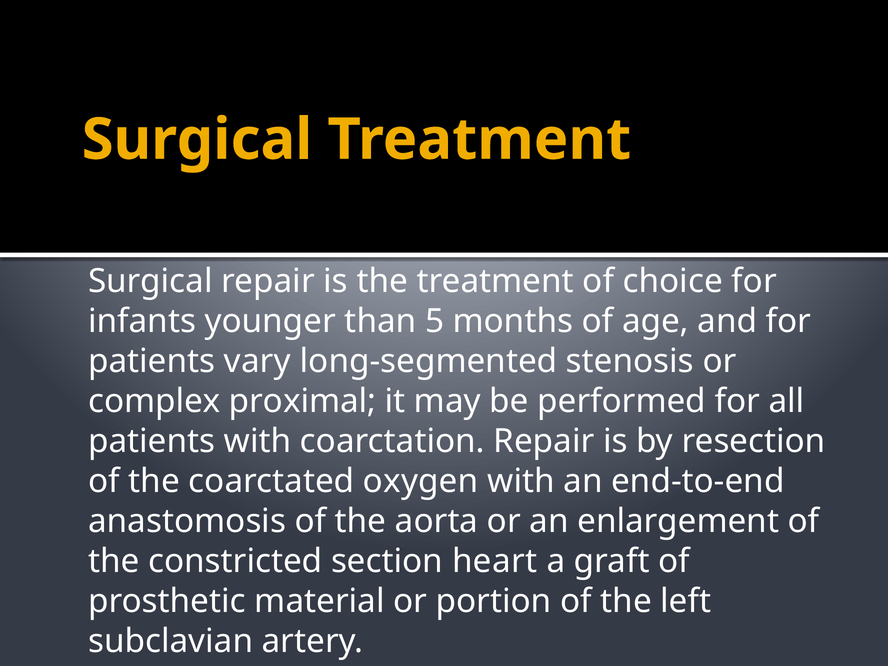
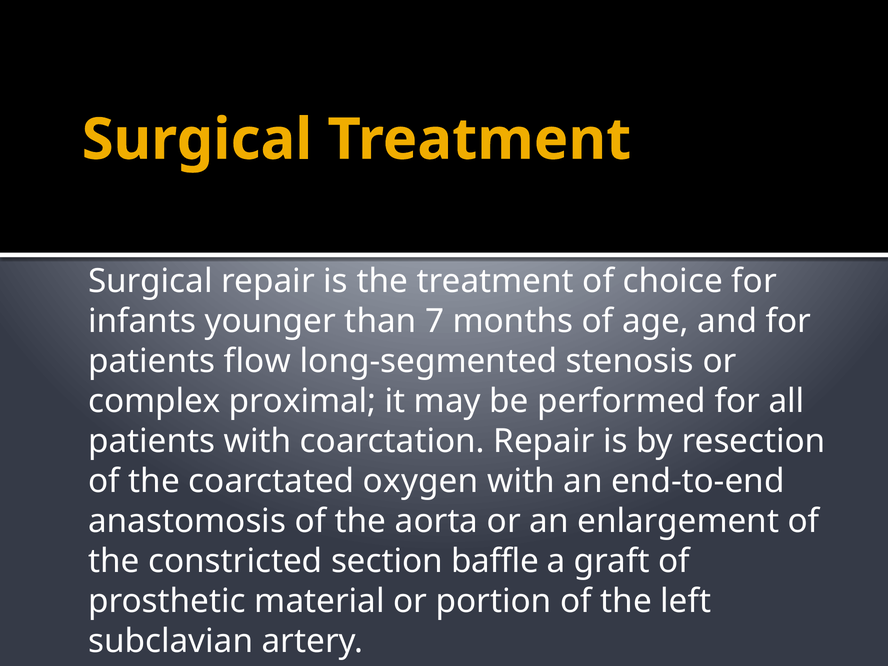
5: 5 -> 7 (435, 321)
vary: vary -> flow (257, 361)
heart: heart -> baffle (495, 561)
